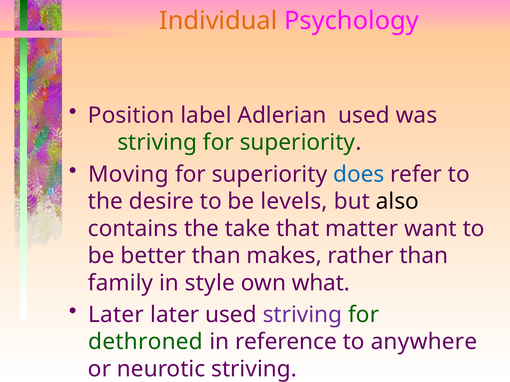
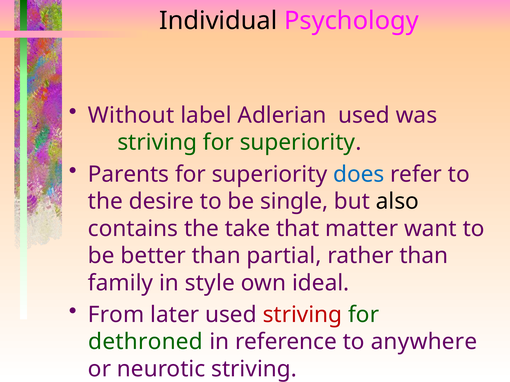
Individual colour: orange -> black (218, 21)
Position: Position -> Without (131, 115)
Moving: Moving -> Parents (129, 174)
levels: levels -> single (294, 202)
makes: makes -> partial (284, 256)
what: what -> ideal (321, 283)
Later: Later -> From (116, 315)
striving colour: purple -> red (303, 315)
